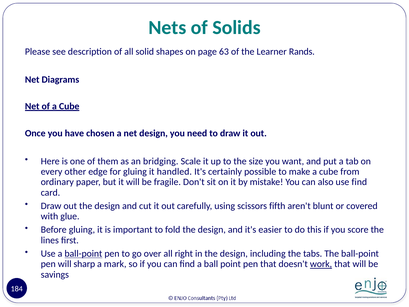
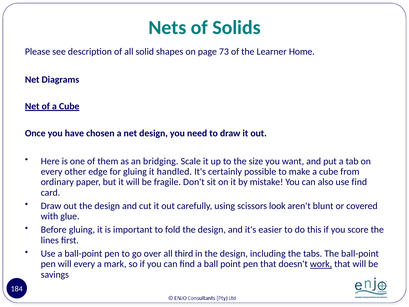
63: 63 -> 73 (224, 52)
Rands: Rands -> Home (302, 52)
fifth: fifth -> look (277, 206)
ball-point underline: present -> none (83, 253)
right: right -> third (184, 253)
will sharp: sharp -> every (84, 264)
